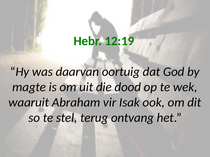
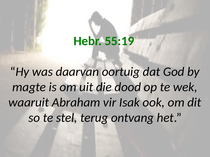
12:19: 12:19 -> 55:19 (119, 41)
